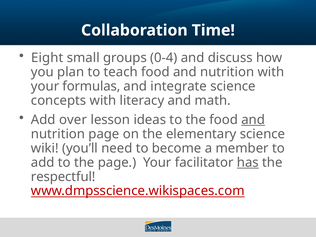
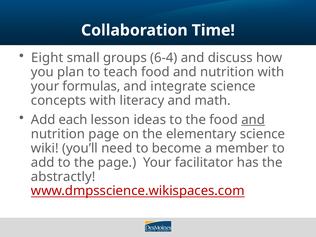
0-4: 0-4 -> 6-4 (164, 58)
over: over -> each (73, 120)
has underline: present -> none (248, 162)
respectful: respectful -> abstractly (63, 177)
